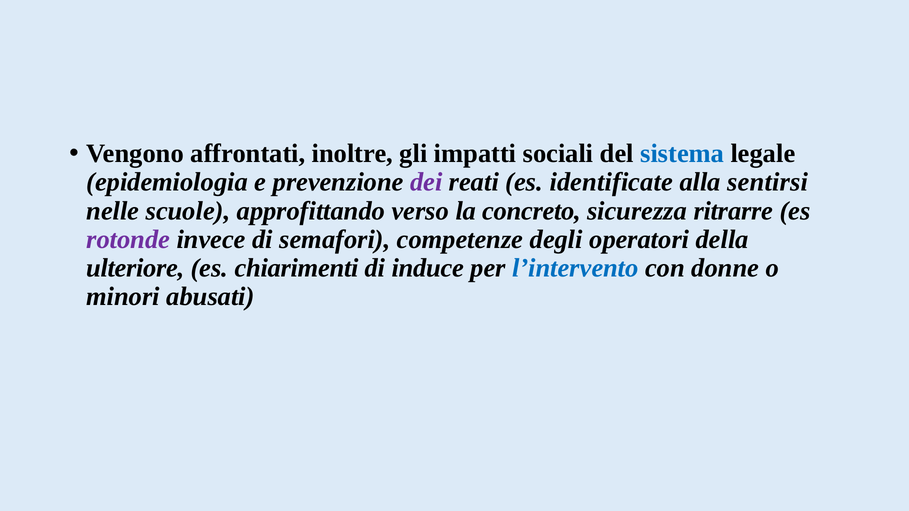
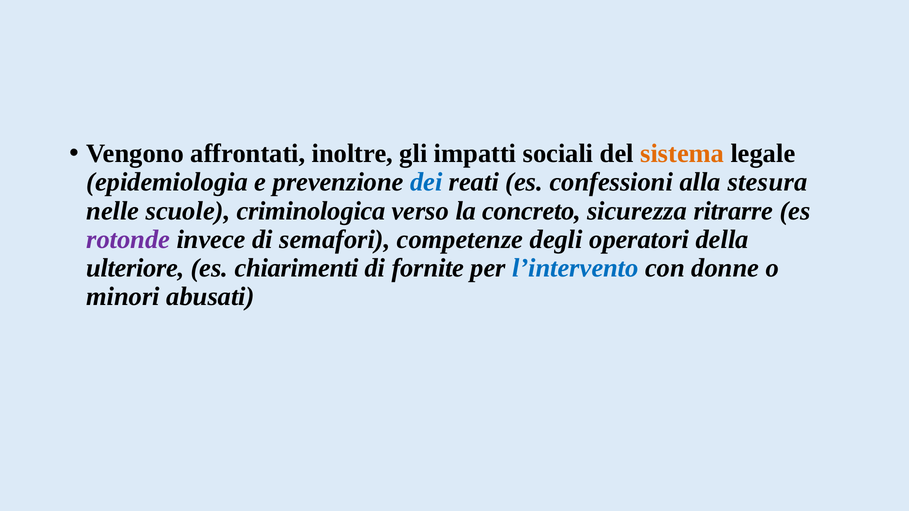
sistema colour: blue -> orange (682, 154)
dei colour: purple -> blue (426, 182)
identificate: identificate -> confessioni (611, 182)
sentirsi: sentirsi -> stesura (768, 182)
approfittando: approfittando -> criminologica (311, 211)
induce: induce -> fornite (428, 268)
